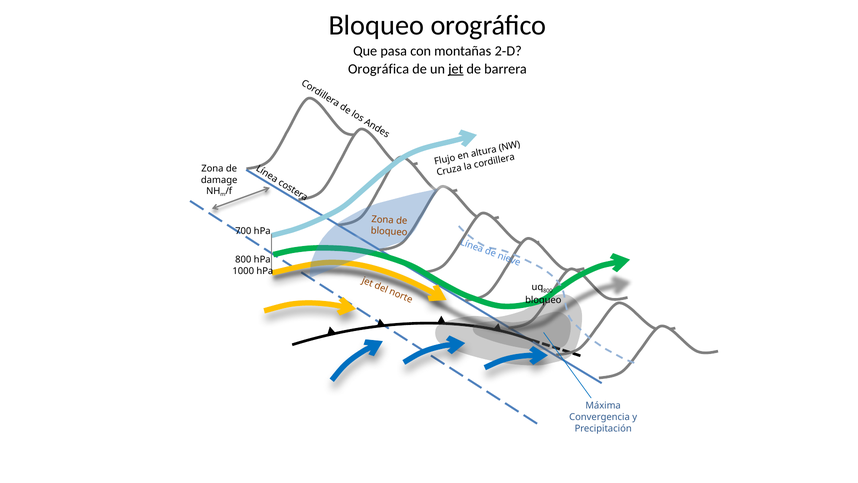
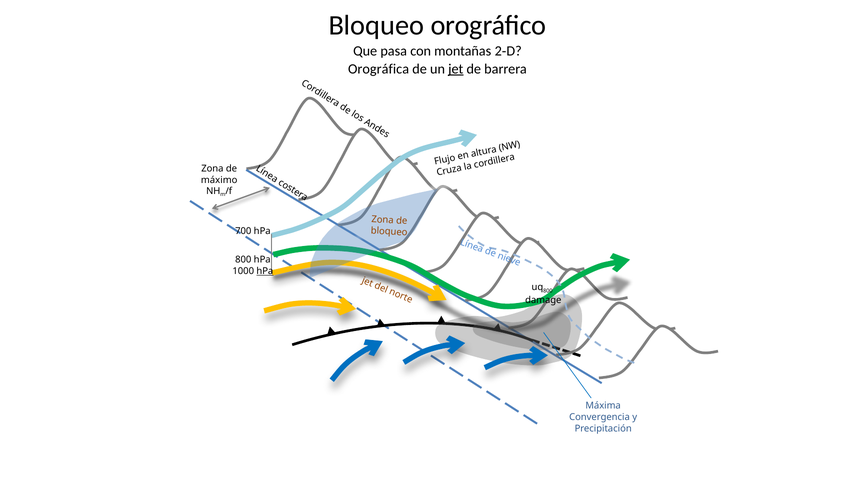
damage: damage -> máximo (219, 180)
hPa underline: none -> present (265, 271)
bloqueo: bloqueo -> damage (543, 300)
